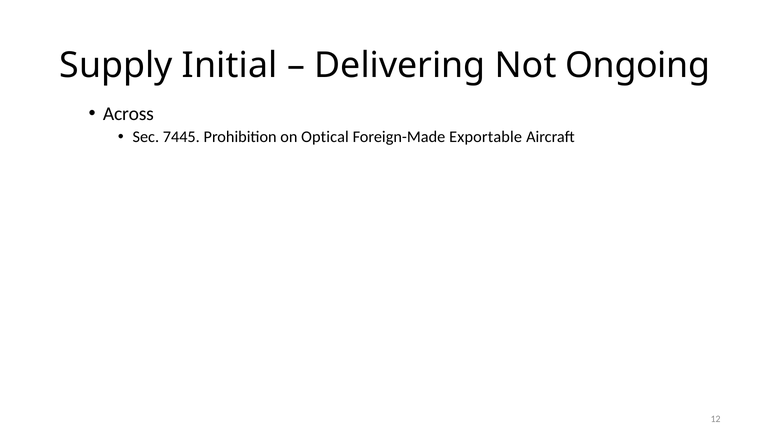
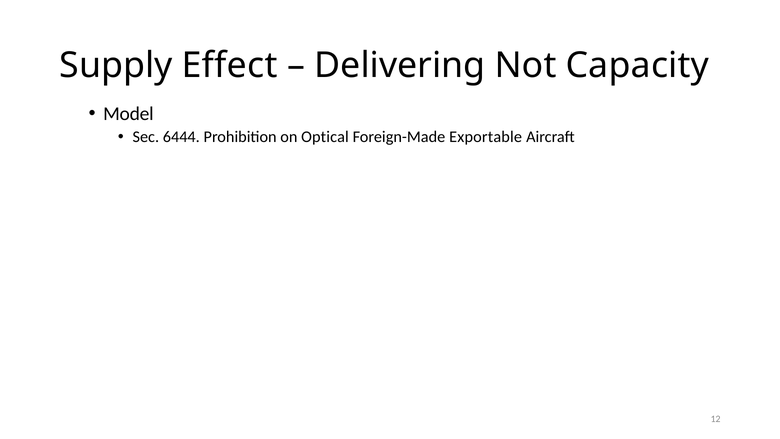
Initial: Initial -> Effect (230, 66)
Ongoing: Ongoing -> Capacity (637, 66)
Across: Across -> Model (128, 114)
7445: 7445 -> 6444 (181, 137)
